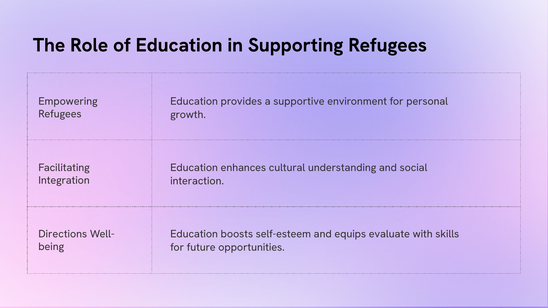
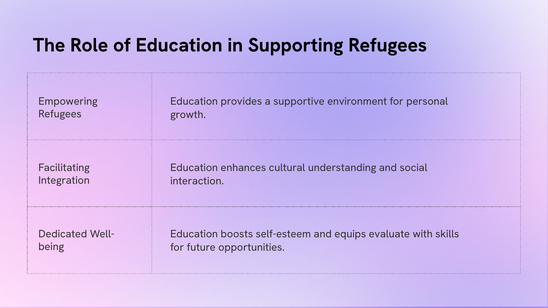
Directions: Directions -> Dedicated (63, 234)
